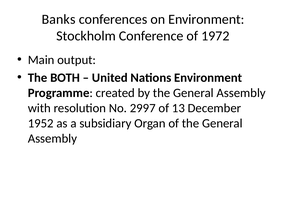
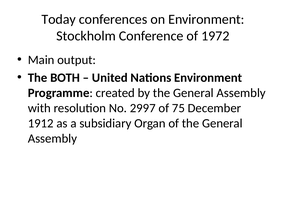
Banks: Banks -> Today (59, 19)
13: 13 -> 75 (178, 108)
1952: 1952 -> 1912 (41, 124)
